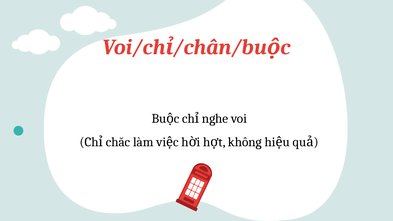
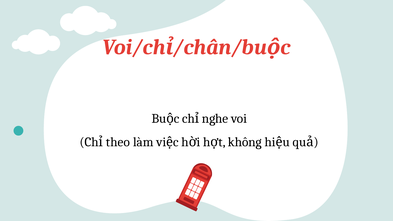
chắc: chắc -> theo (118, 142)
